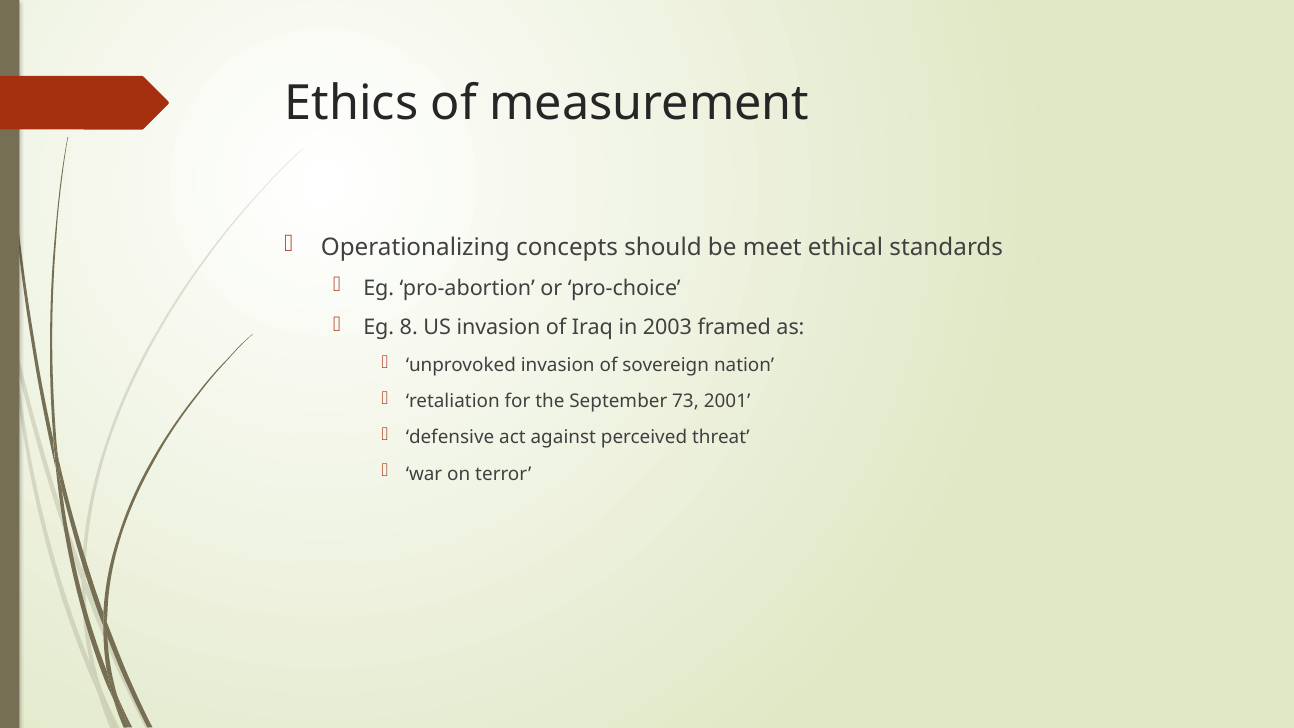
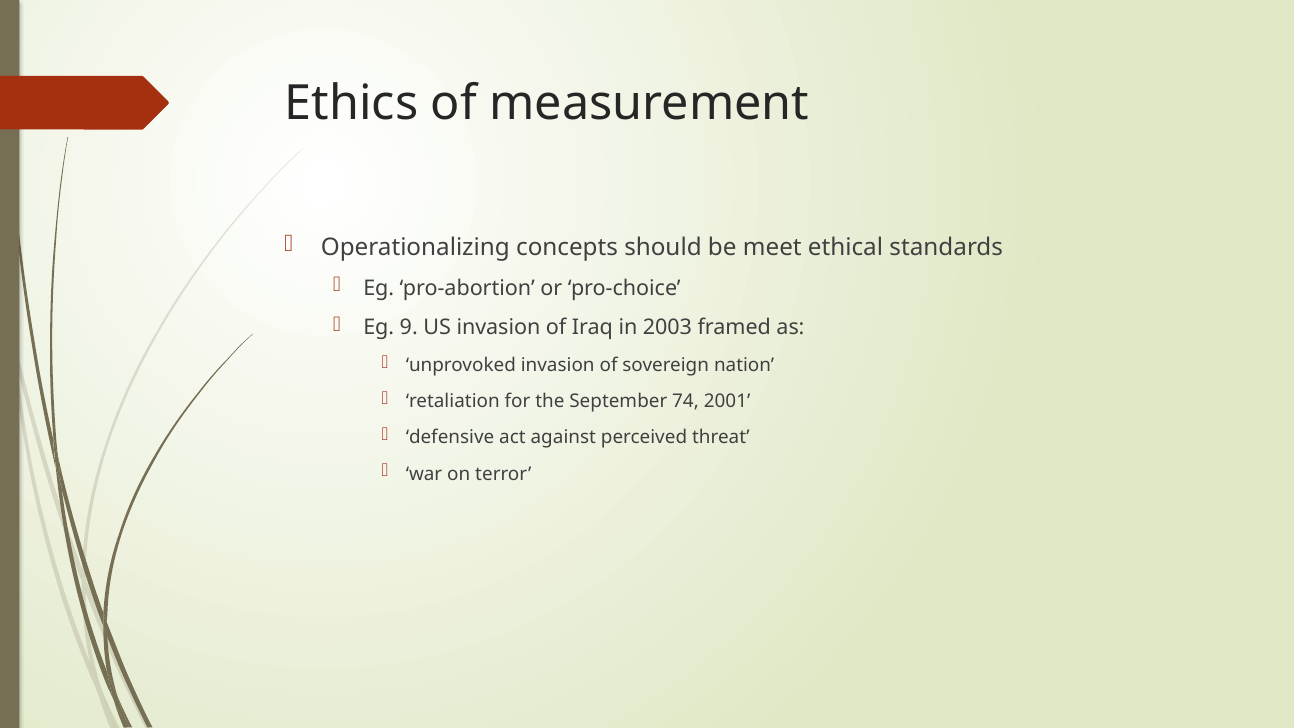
8: 8 -> 9 (409, 328)
73: 73 -> 74 (686, 401)
